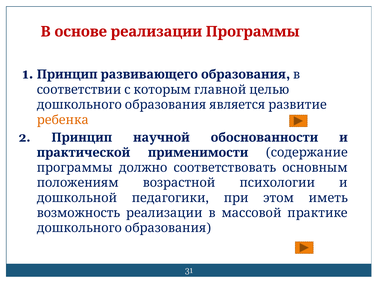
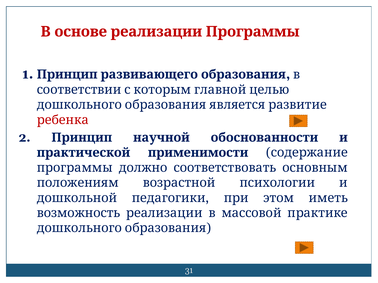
ребенка colour: orange -> red (63, 120)
